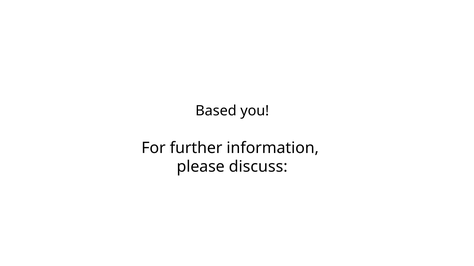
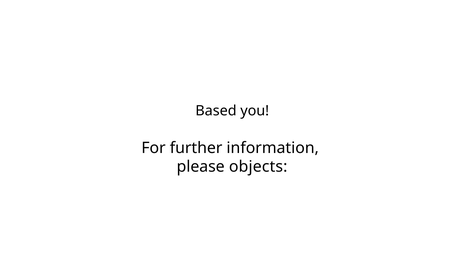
discuss: discuss -> objects (258, 167)
